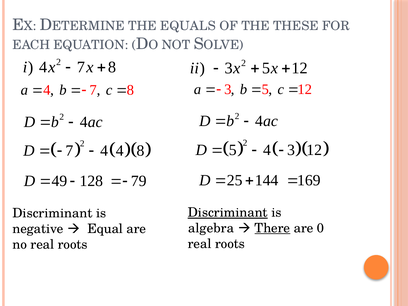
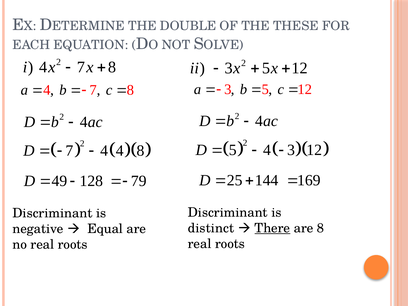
EQUALS: EQUALS -> DOUBLE (188, 26)
Discriminant underline: present -> none (228, 213)
algebra: algebra -> distinct (211, 228)
are 0: 0 -> 8 (321, 228)
